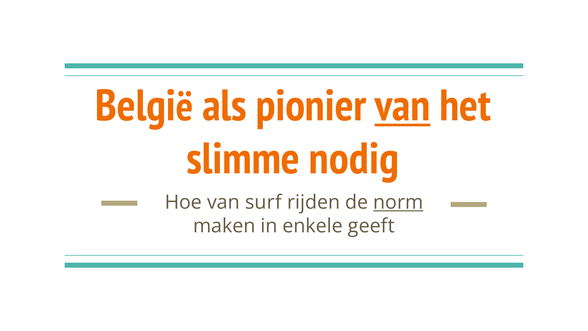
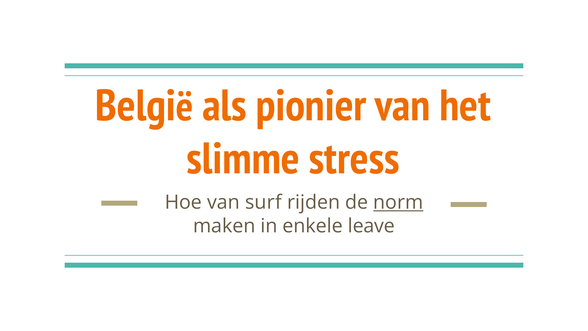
van underline: present -> none (403, 106)
nodig: nodig -> stress (354, 159)
geeft: geeft -> leave (371, 226)
